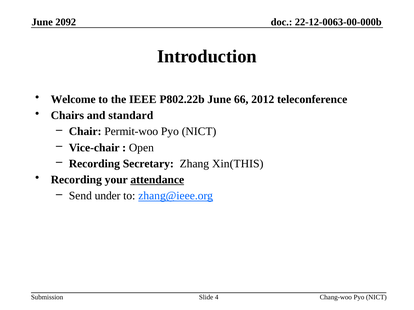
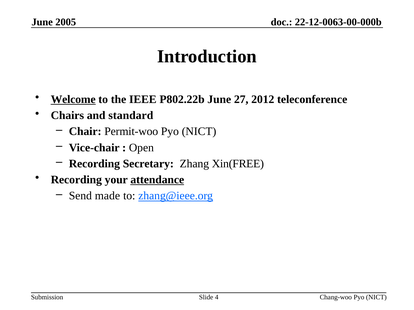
2092: 2092 -> 2005 (66, 22)
Welcome underline: none -> present (73, 99)
66: 66 -> 27 (241, 99)
Xin(THIS: Xin(THIS -> Xin(FREE (238, 164)
under: under -> made (107, 196)
